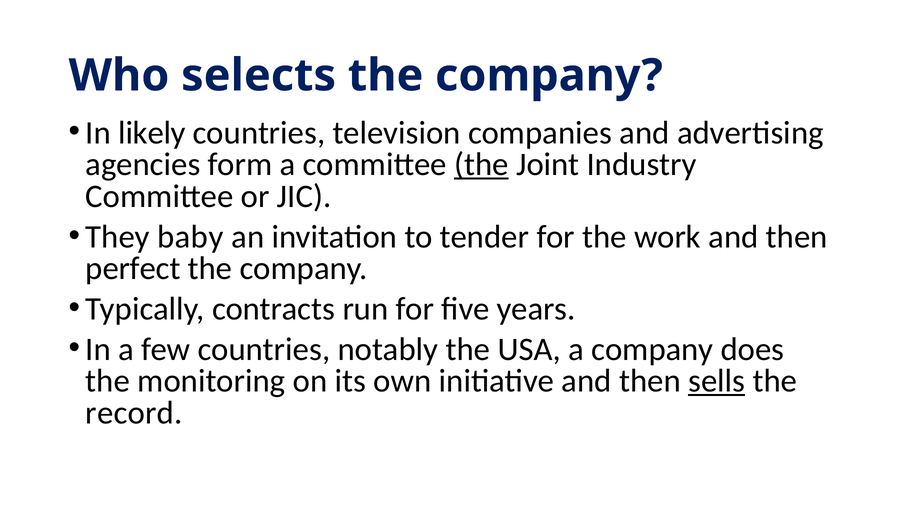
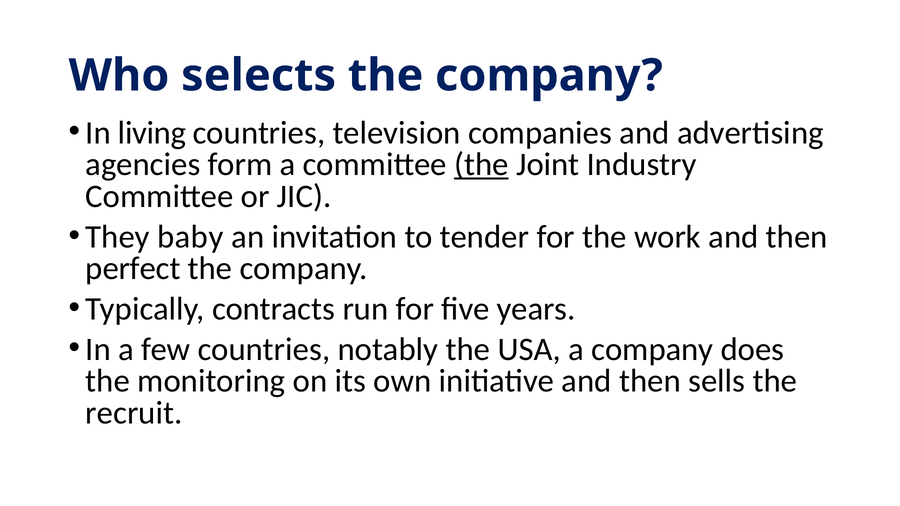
likely: likely -> living (152, 133)
sells underline: present -> none (717, 381)
record: record -> recruit (134, 413)
